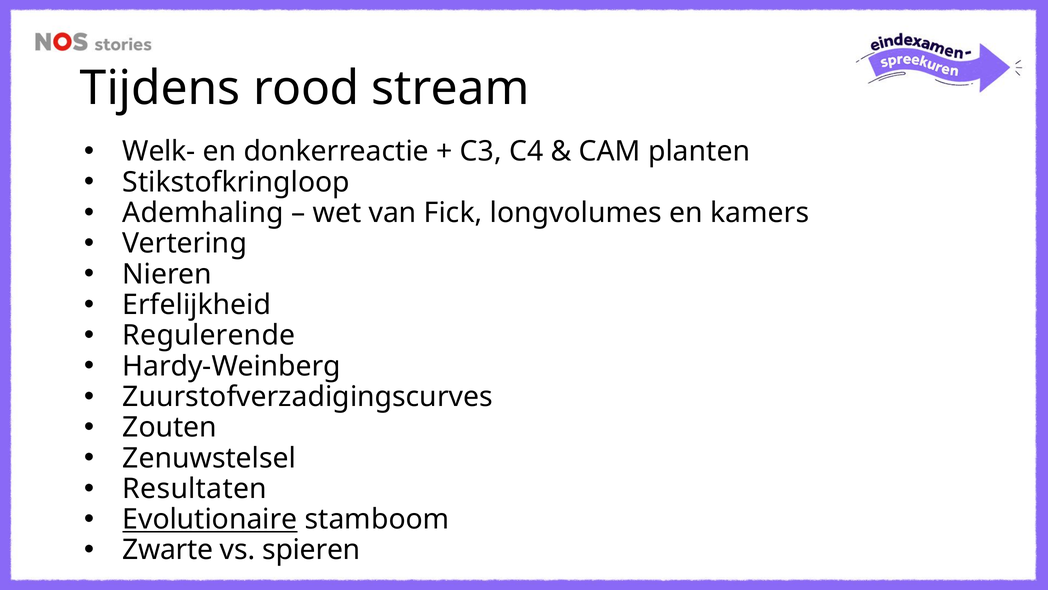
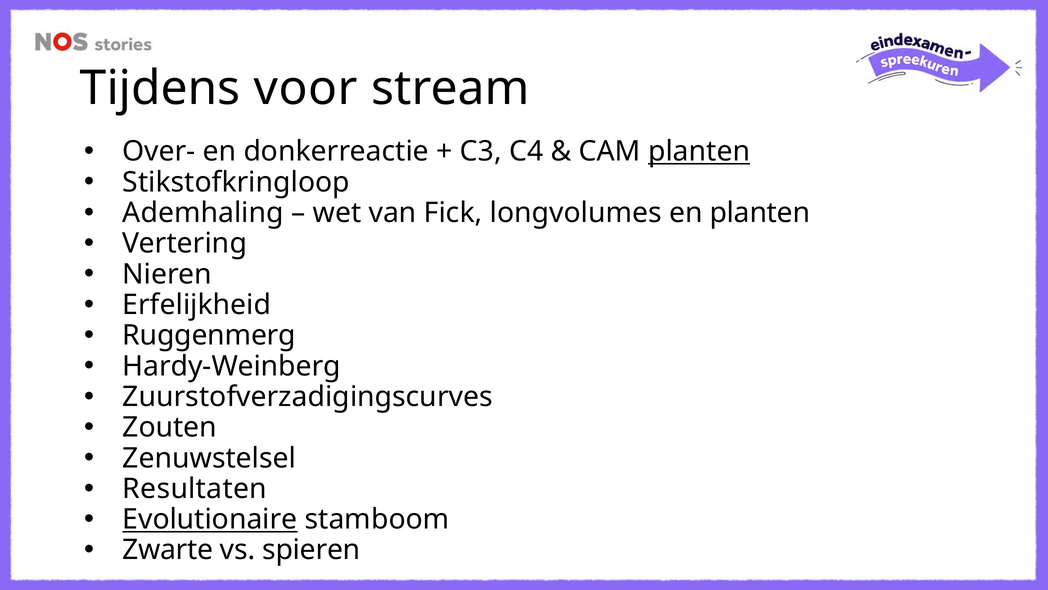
rood: rood -> voor (306, 88)
Welk-: Welk- -> Over- (159, 151)
planten underline: none -> present (699, 151)
en kamers: kamers -> planten (760, 213)
Regulerende: Regulerende -> Ruggenmerg (209, 335)
